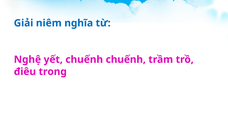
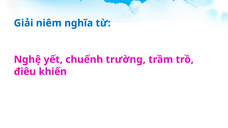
chuếnh chuếnh: chuếnh -> trường (126, 60)
trong: trong -> khiến (53, 72)
